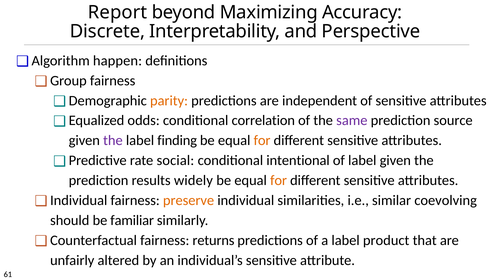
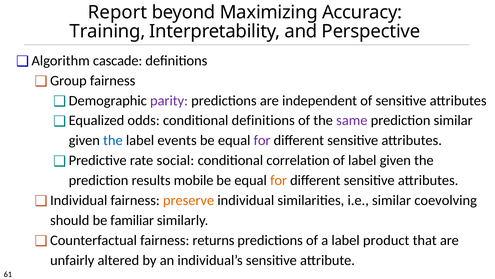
Discrete: Discrete -> Training (108, 31)
happen: happen -> cascade (118, 61)
parity colour: orange -> purple (169, 100)
conditional correlation: correlation -> definitions (263, 120)
prediction source: source -> similar (453, 120)
the colour: purple -> blue (113, 140)
finding: finding -> events (177, 140)
for colour: orange -> purple (262, 140)
intentional: intentional -> correlation (298, 160)
widely: widely -> mobile (194, 180)
